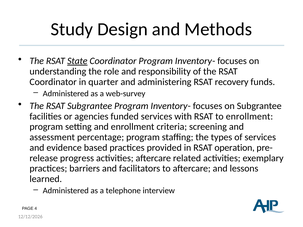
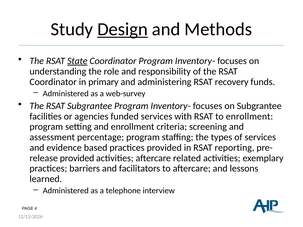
Design underline: none -> present (123, 29)
quarter: quarter -> primary (103, 82)
operation: operation -> reporting (234, 148)
progress: progress -> provided (77, 158)
